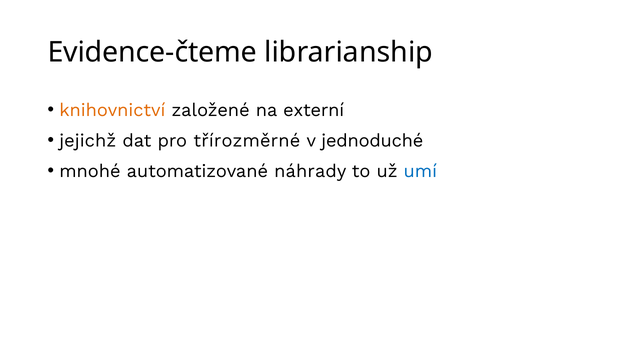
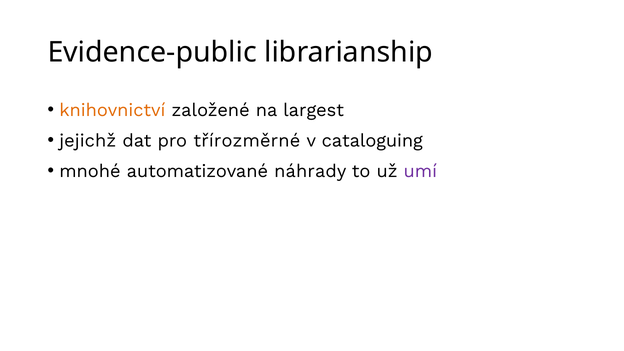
Evidence-čteme: Evidence-čteme -> Evidence-public (152, 52)
externí: externí -> largest (314, 110)
jednoduché: jednoduché -> cataloguing (372, 141)
umí colour: blue -> purple (420, 171)
